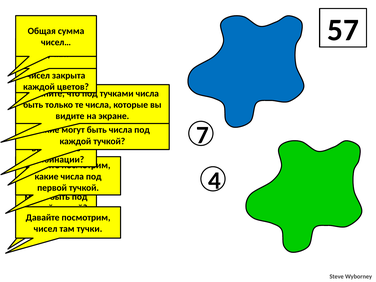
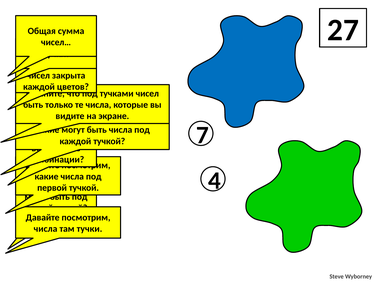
57: 57 -> 27 (343, 30)
тучками числа: числа -> чисел (147, 93)
чисел: чисел -> числа (46, 229)
